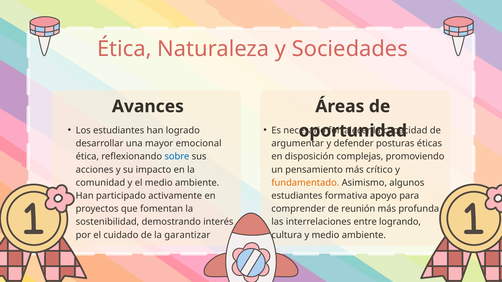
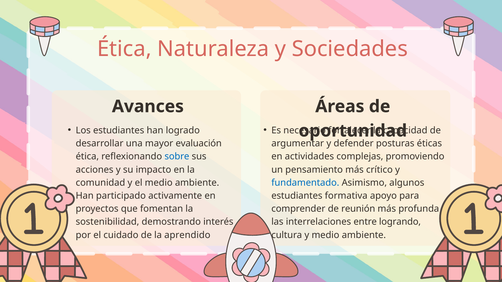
emocional: emocional -> evaluación (199, 144)
disposición: disposición -> actividades (309, 157)
fundamentado colour: orange -> blue (305, 183)
garantizar: garantizar -> aprendido (187, 235)
